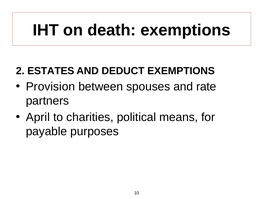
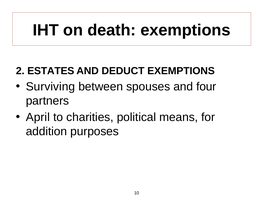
Provision: Provision -> Surviving (50, 87)
rate: rate -> four (206, 87)
payable: payable -> addition (46, 131)
